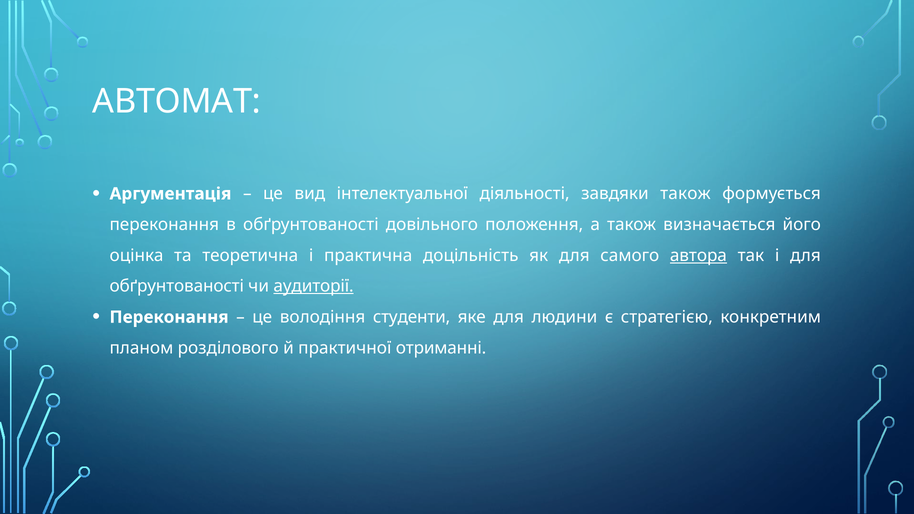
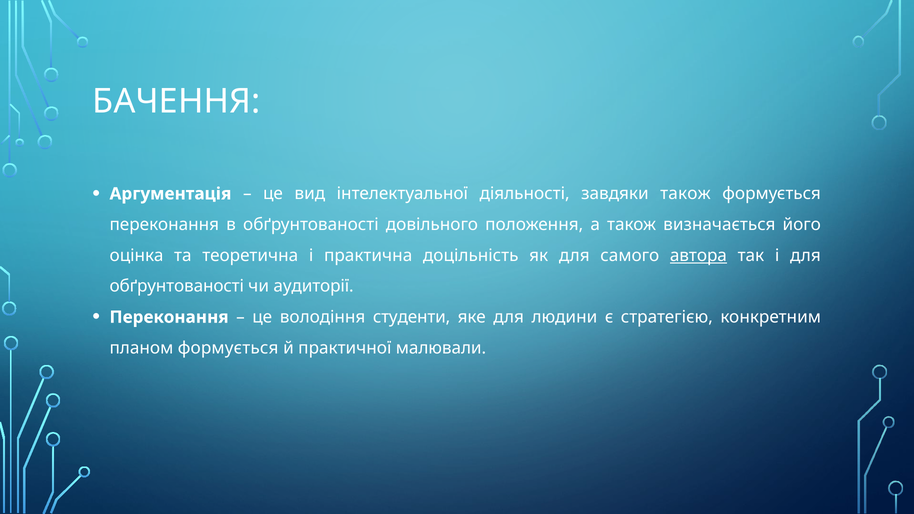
АВТОМАТ: АВТОМАТ -> БАЧЕННЯ (176, 102)
аудиторії underline: present -> none (314, 286)
планом розділового: розділового -> формується (228, 348)
отриманні: отриманні -> малювали (441, 348)
